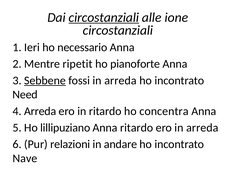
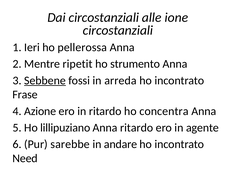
circostanziali underline: present -> none (104, 17)
necessario: necessario -> pellerossa (82, 47)
pianoforte: pianoforte -> strumento (135, 64)
Need: Need -> Frase (25, 95)
4 Arreda: Arreda -> Azione (40, 111)
ero in arreda: arreda -> agente (202, 128)
relazioni: relazioni -> sarebbe (70, 144)
Nave: Nave -> Need (25, 158)
